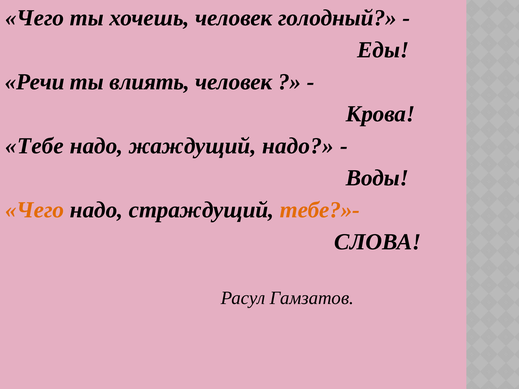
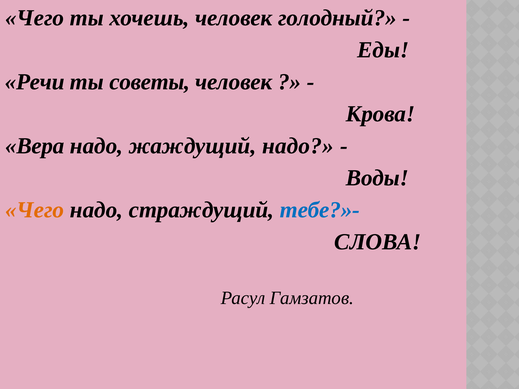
влиять: влиять -> советы (150, 82)
Тебе: Тебе -> Вера (35, 146)
тебе?»- colour: orange -> blue (320, 210)
